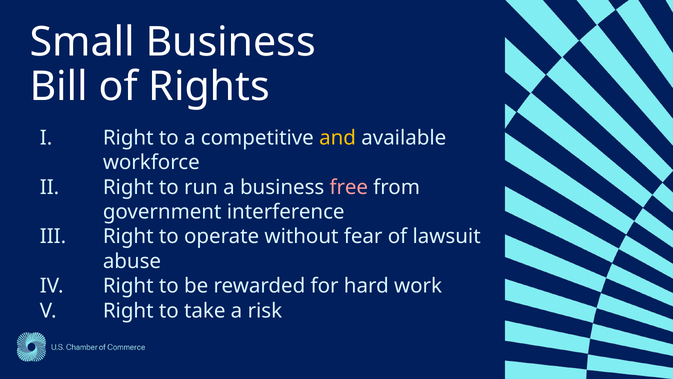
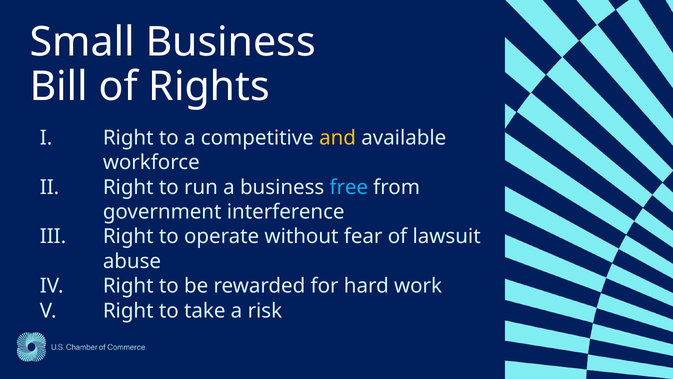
free colour: pink -> light blue (349, 187)
